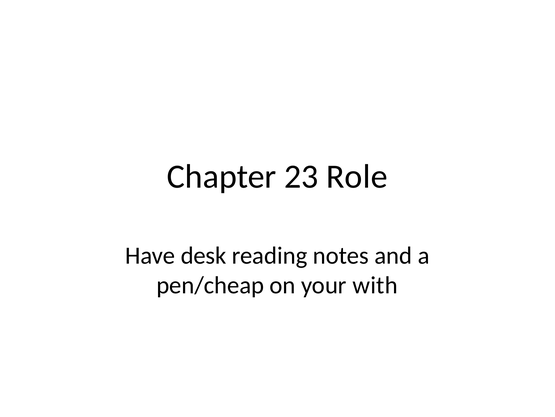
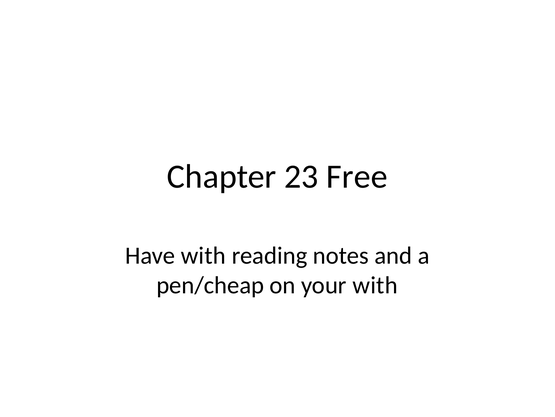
Role: Role -> Free (357, 176)
Have desk: desk -> with (203, 255)
